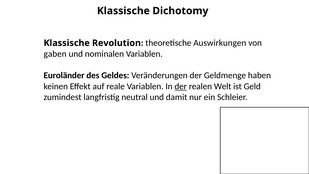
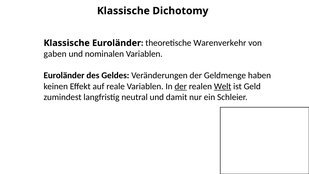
Klassische Revolution: Revolution -> Euroländer (117, 43)
Auswirkungen: Auswirkungen -> Warenverkehr (220, 43)
Welt underline: none -> present (223, 86)
